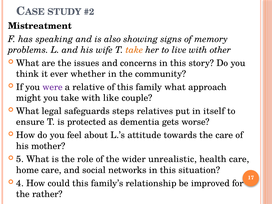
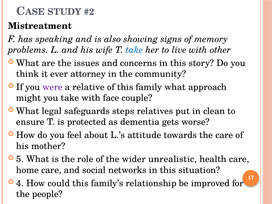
take colour: orange -> blue (134, 50)
whether: whether -> attorney (88, 74)
like: like -> face (111, 98)
itself: itself -> clean (214, 111)
rather: rather -> people (47, 194)
